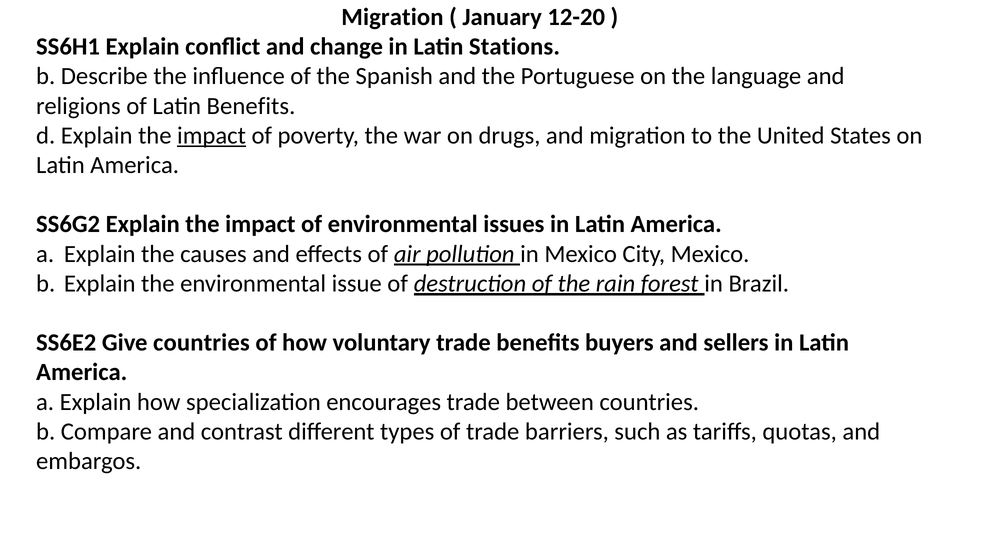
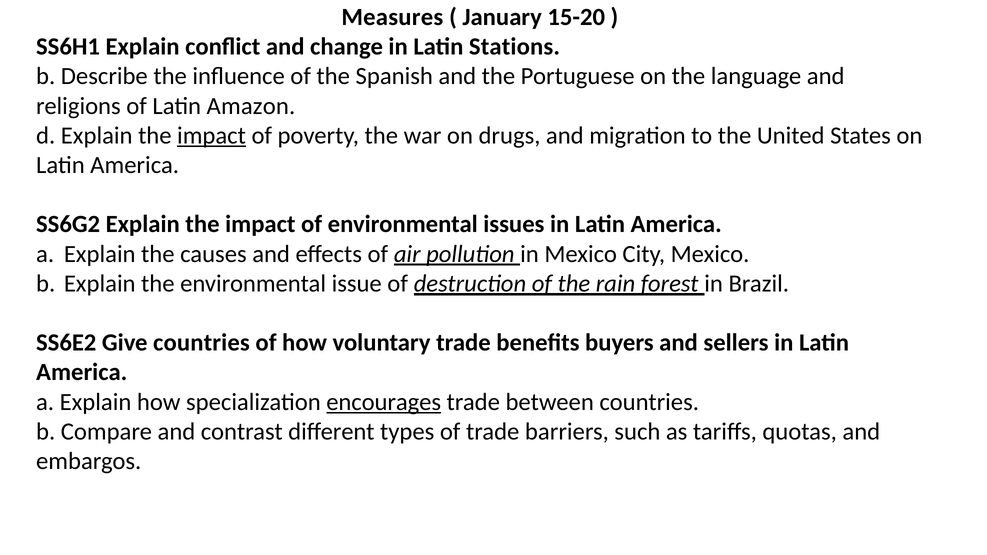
Migration: Migration -> Measures (392, 17)
12-20: 12-20 -> 15-20 (576, 17)
Latin Benefits: Benefits -> Amazon (251, 106)
encourages underline: none -> present (384, 402)
